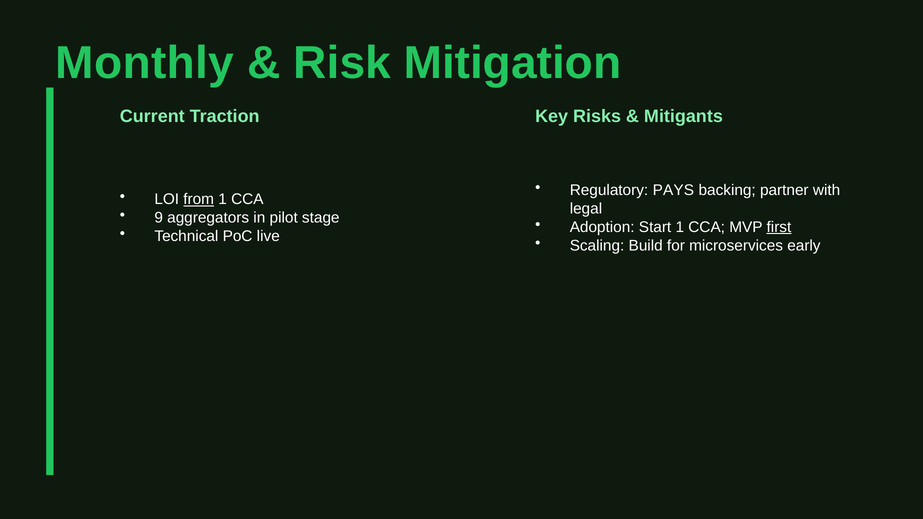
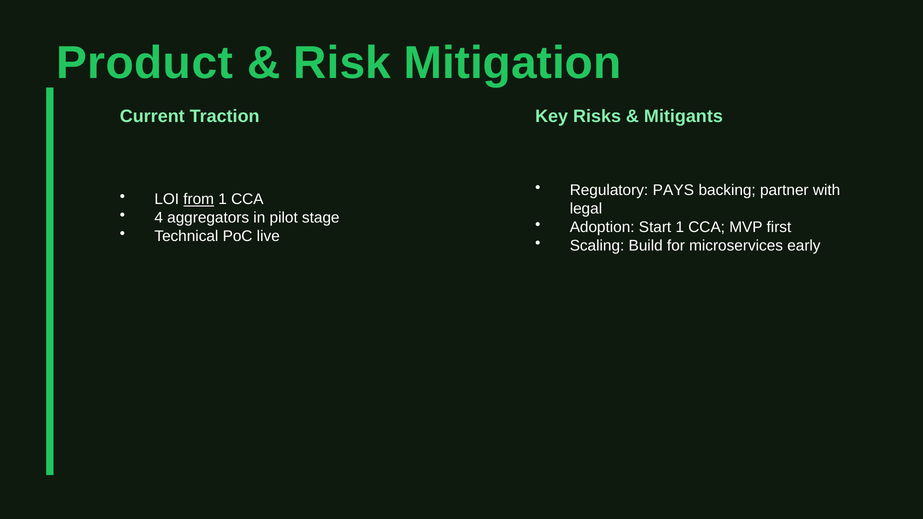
Monthly: Monthly -> Product (145, 63)
9: 9 -> 4 (159, 218)
first underline: present -> none (779, 227)
